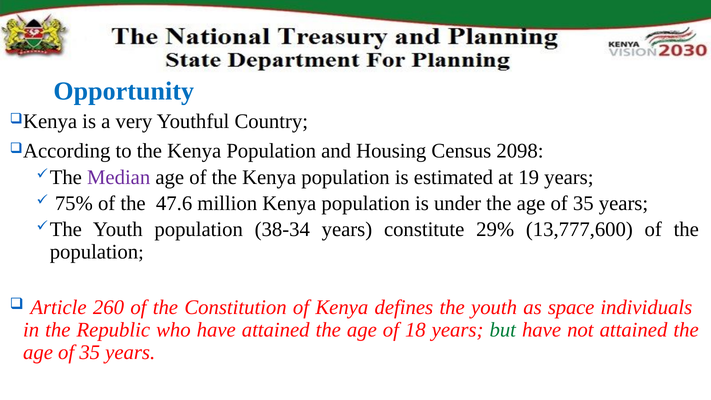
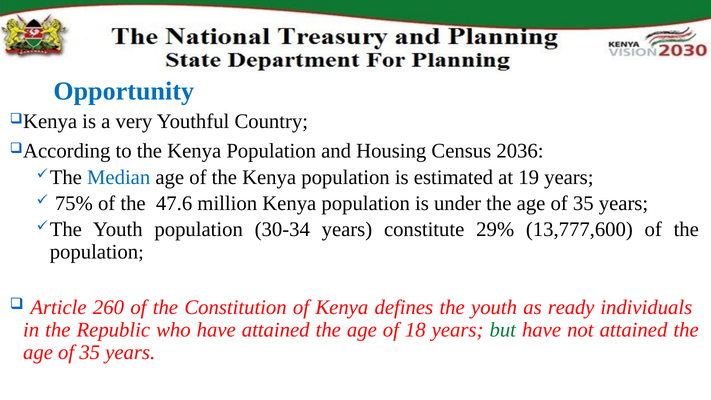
2098: 2098 -> 2036 (520, 151)
Median colour: purple -> blue (119, 177)
38-34: 38-34 -> 30-34 (282, 229)
space: space -> ready (571, 307)
